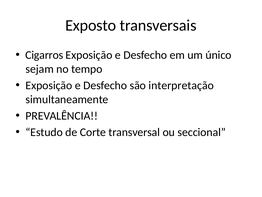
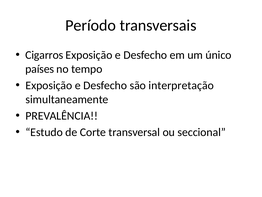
Exposto: Exposto -> Período (91, 25)
sejam: sejam -> países (40, 69)
